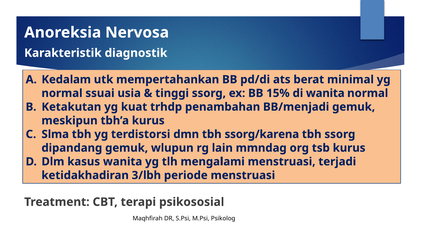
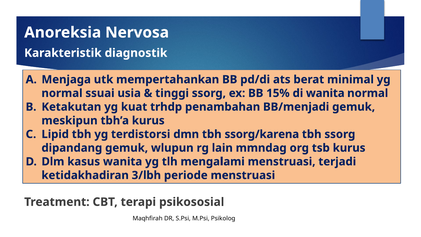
Kedalam: Kedalam -> Menjaga (66, 79)
Slma: Slma -> Lipid (55, 134)
